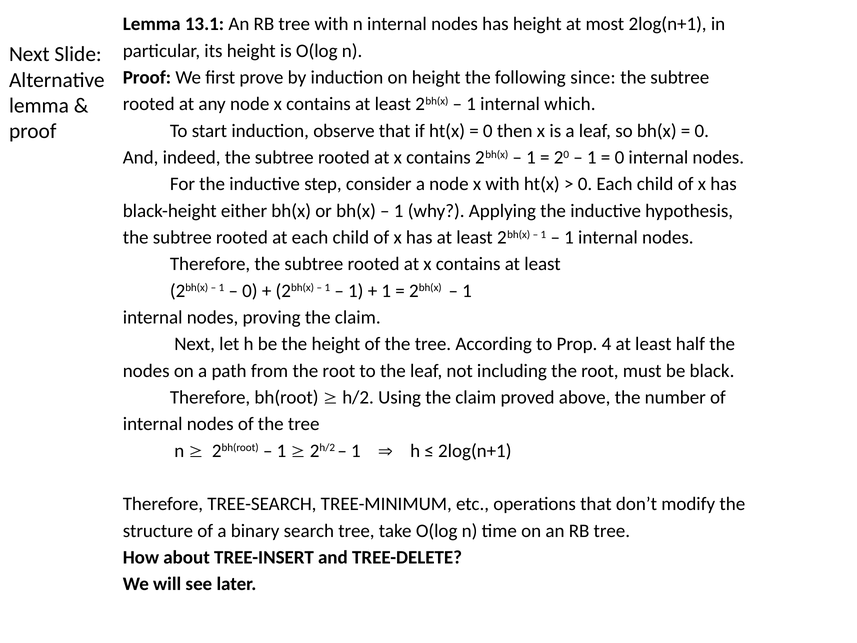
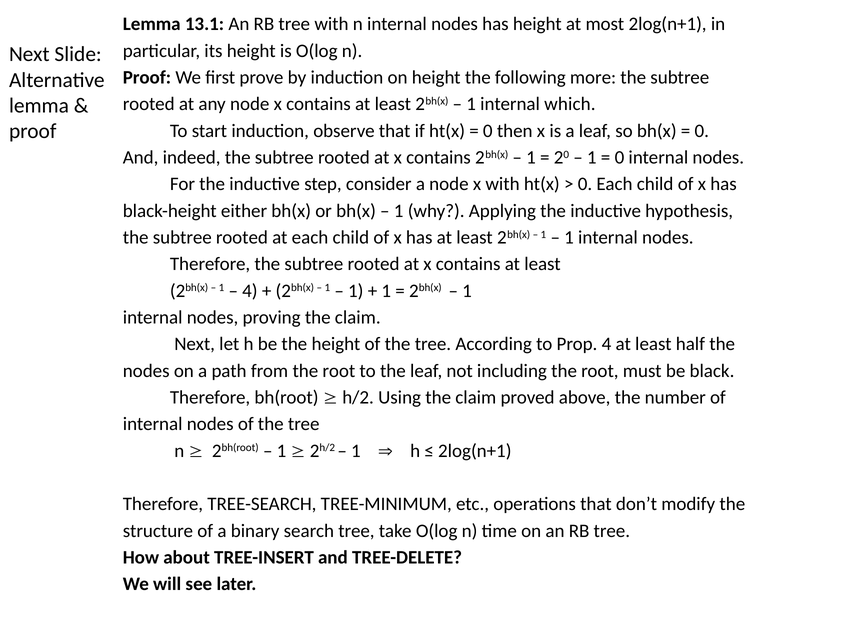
since: since -> more (593, 77)
0: 0 -> 4 (250, 291)
